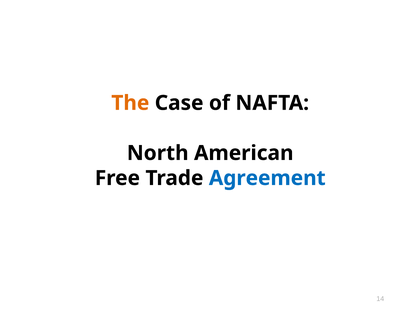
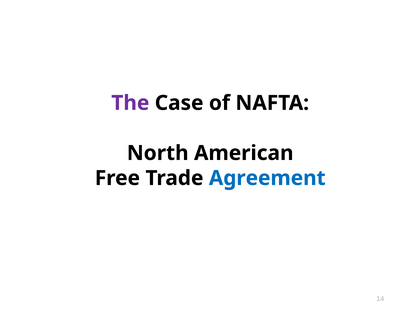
The colour: orange -> purple (130, 103)
